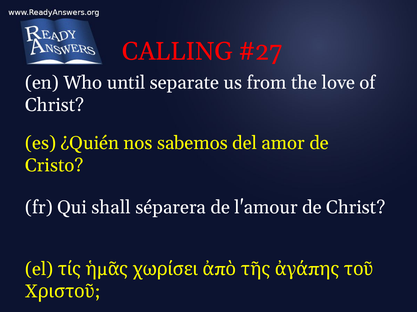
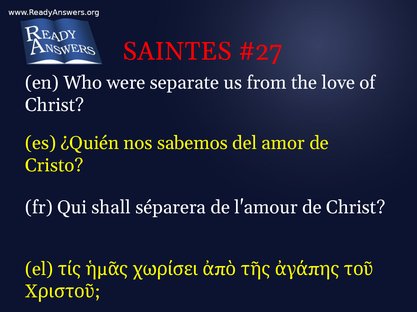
CALLING: CALLING -> SAINTES (177, 51)
until: until -> were (126, 83)
